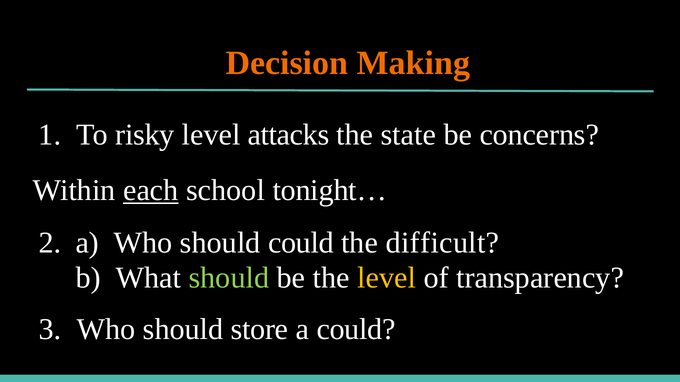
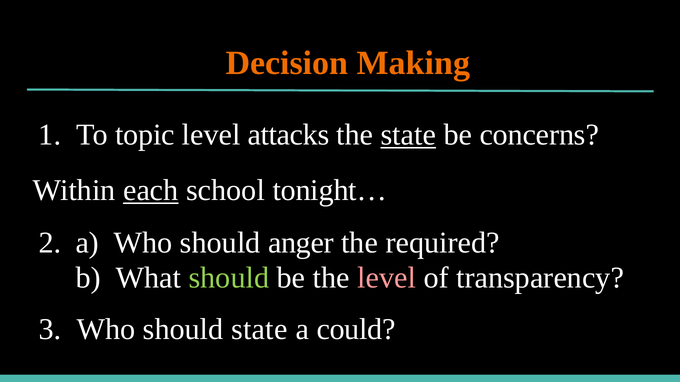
risky: risky -> topic (145, 135)
state underline: none -> present (408, 135)
should could: could -> anger (301, 243)
difficult: difficult -> required (443, 243)
level colour: yellow -> pink (387, 278)
should store: store -> state (259, 330)
